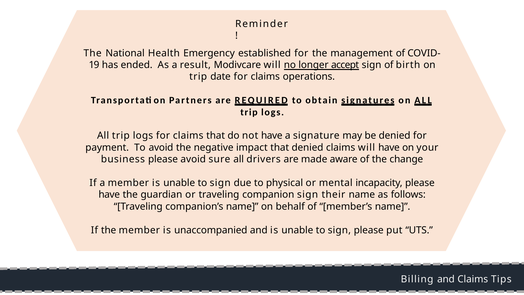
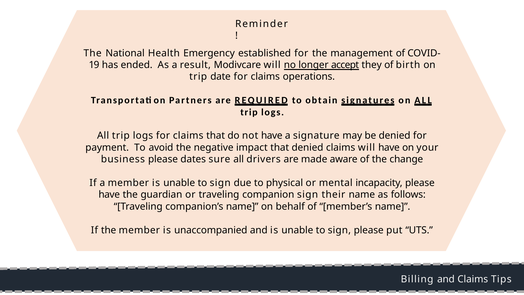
accept sign: sign -> they (372, 65)
please avoid: avoid -> dates (193, 159)
